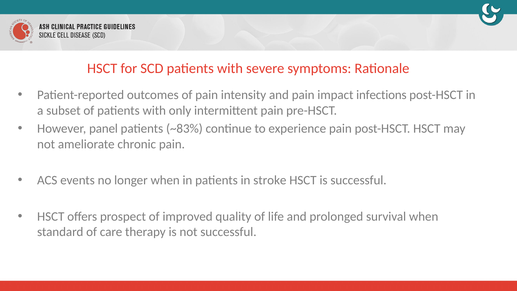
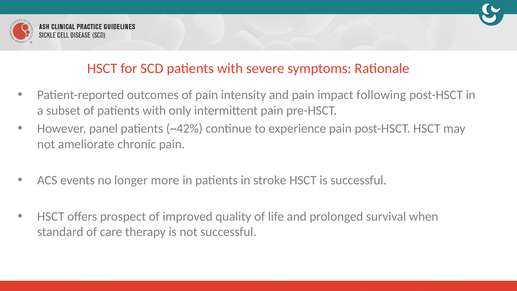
infections: infections -> following (381, 95)
~83%: ~83% -> ~42% (184, 128)
longer when: when -> more (165, 180)
